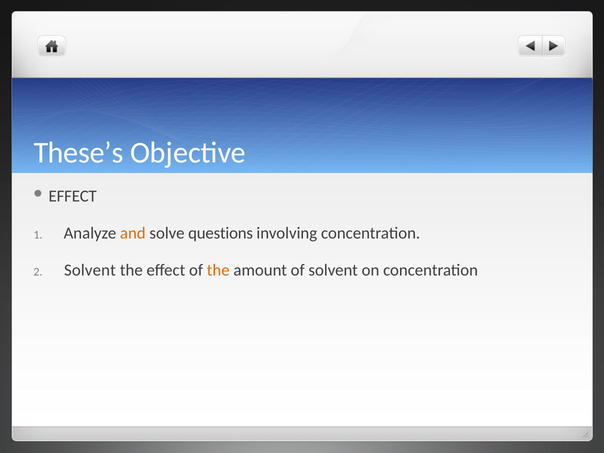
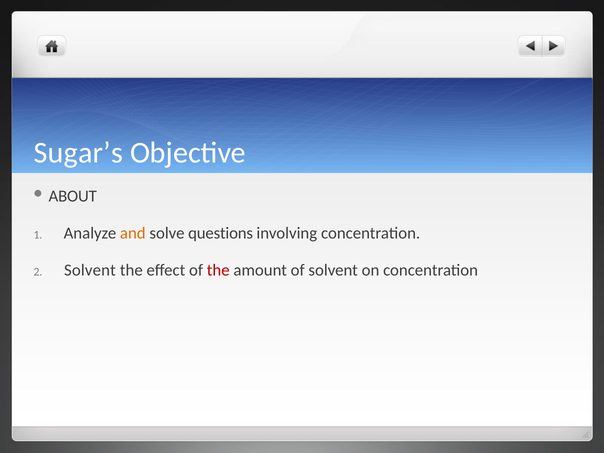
These’s: These’s -> Sugar’s (78, 153)
EFFECT: EFFECT -> ABOUT (73, 196)
the colour: orange -> red (218, 270)
